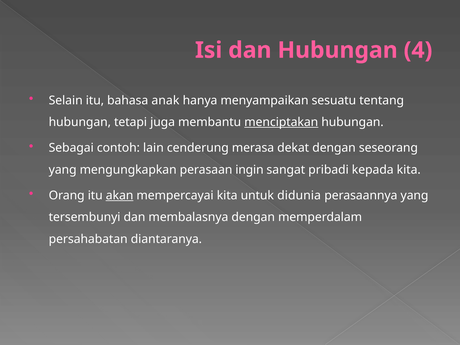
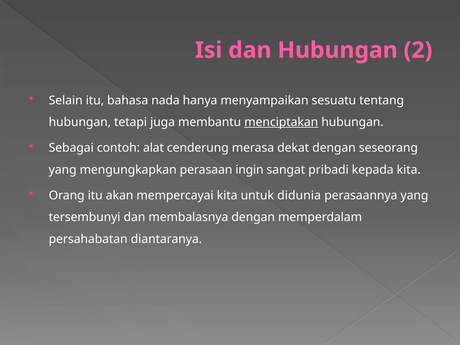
4: 4 -> 2 (418, 50)
anak: anak -> nada (166, 100)
lain: lain -> alat (153, 148)
akan underline: present -> none (120, 195)
